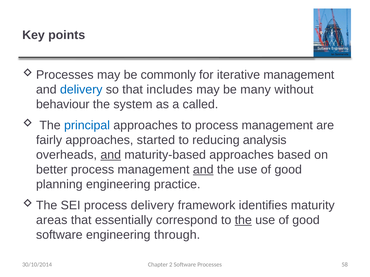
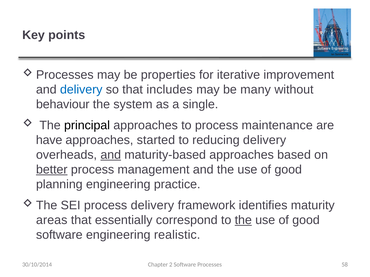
commonly: commonly -> properties (168, 75)
iterative management: management -> improvement (299, 75)
called: called -> single (200, 104)
principal colour: blue -> black (87, 125)
to process management: management -> maintenance (277, 125)
fairly: fairly -> have (49, 140)
reducing analysis: analysis -> delivery (265, 140)
better underline: none -> present (52, 170)
and underline: present -> none (203, 170)
through: through -> realistic (177, 235)
